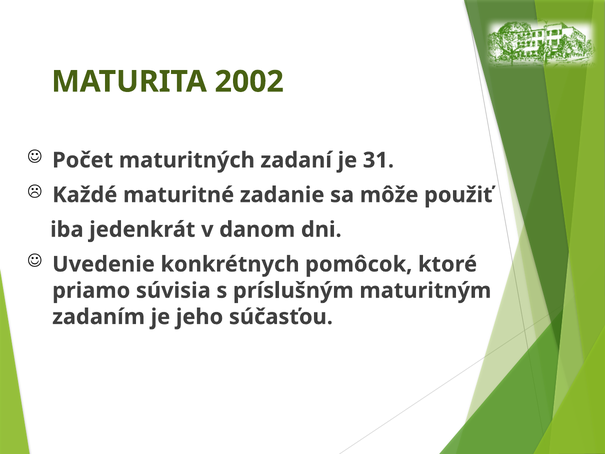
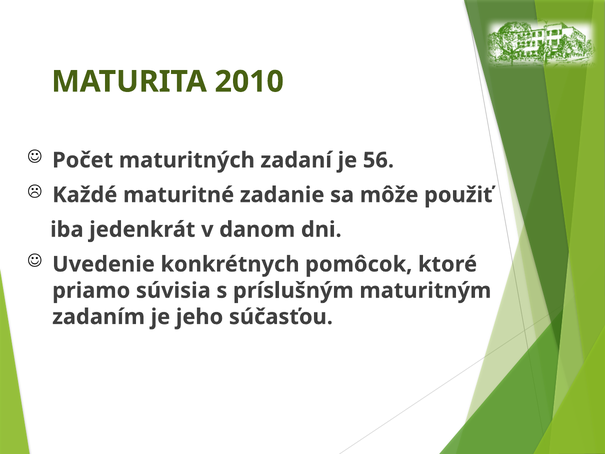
2002: 2002 -> 2010 (249, 82)
31: 31 -> 56 (378, 160)
